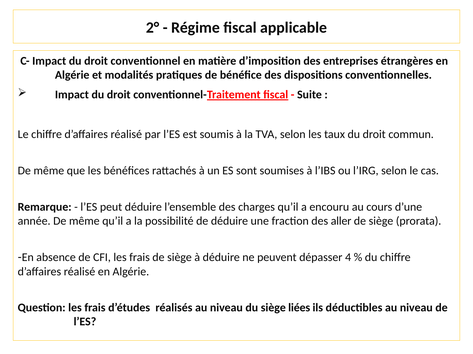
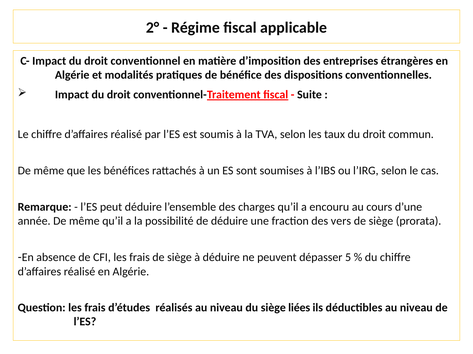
aller: aller -> vers (341, 222)
4: 4 -> 5 (348, 258)
